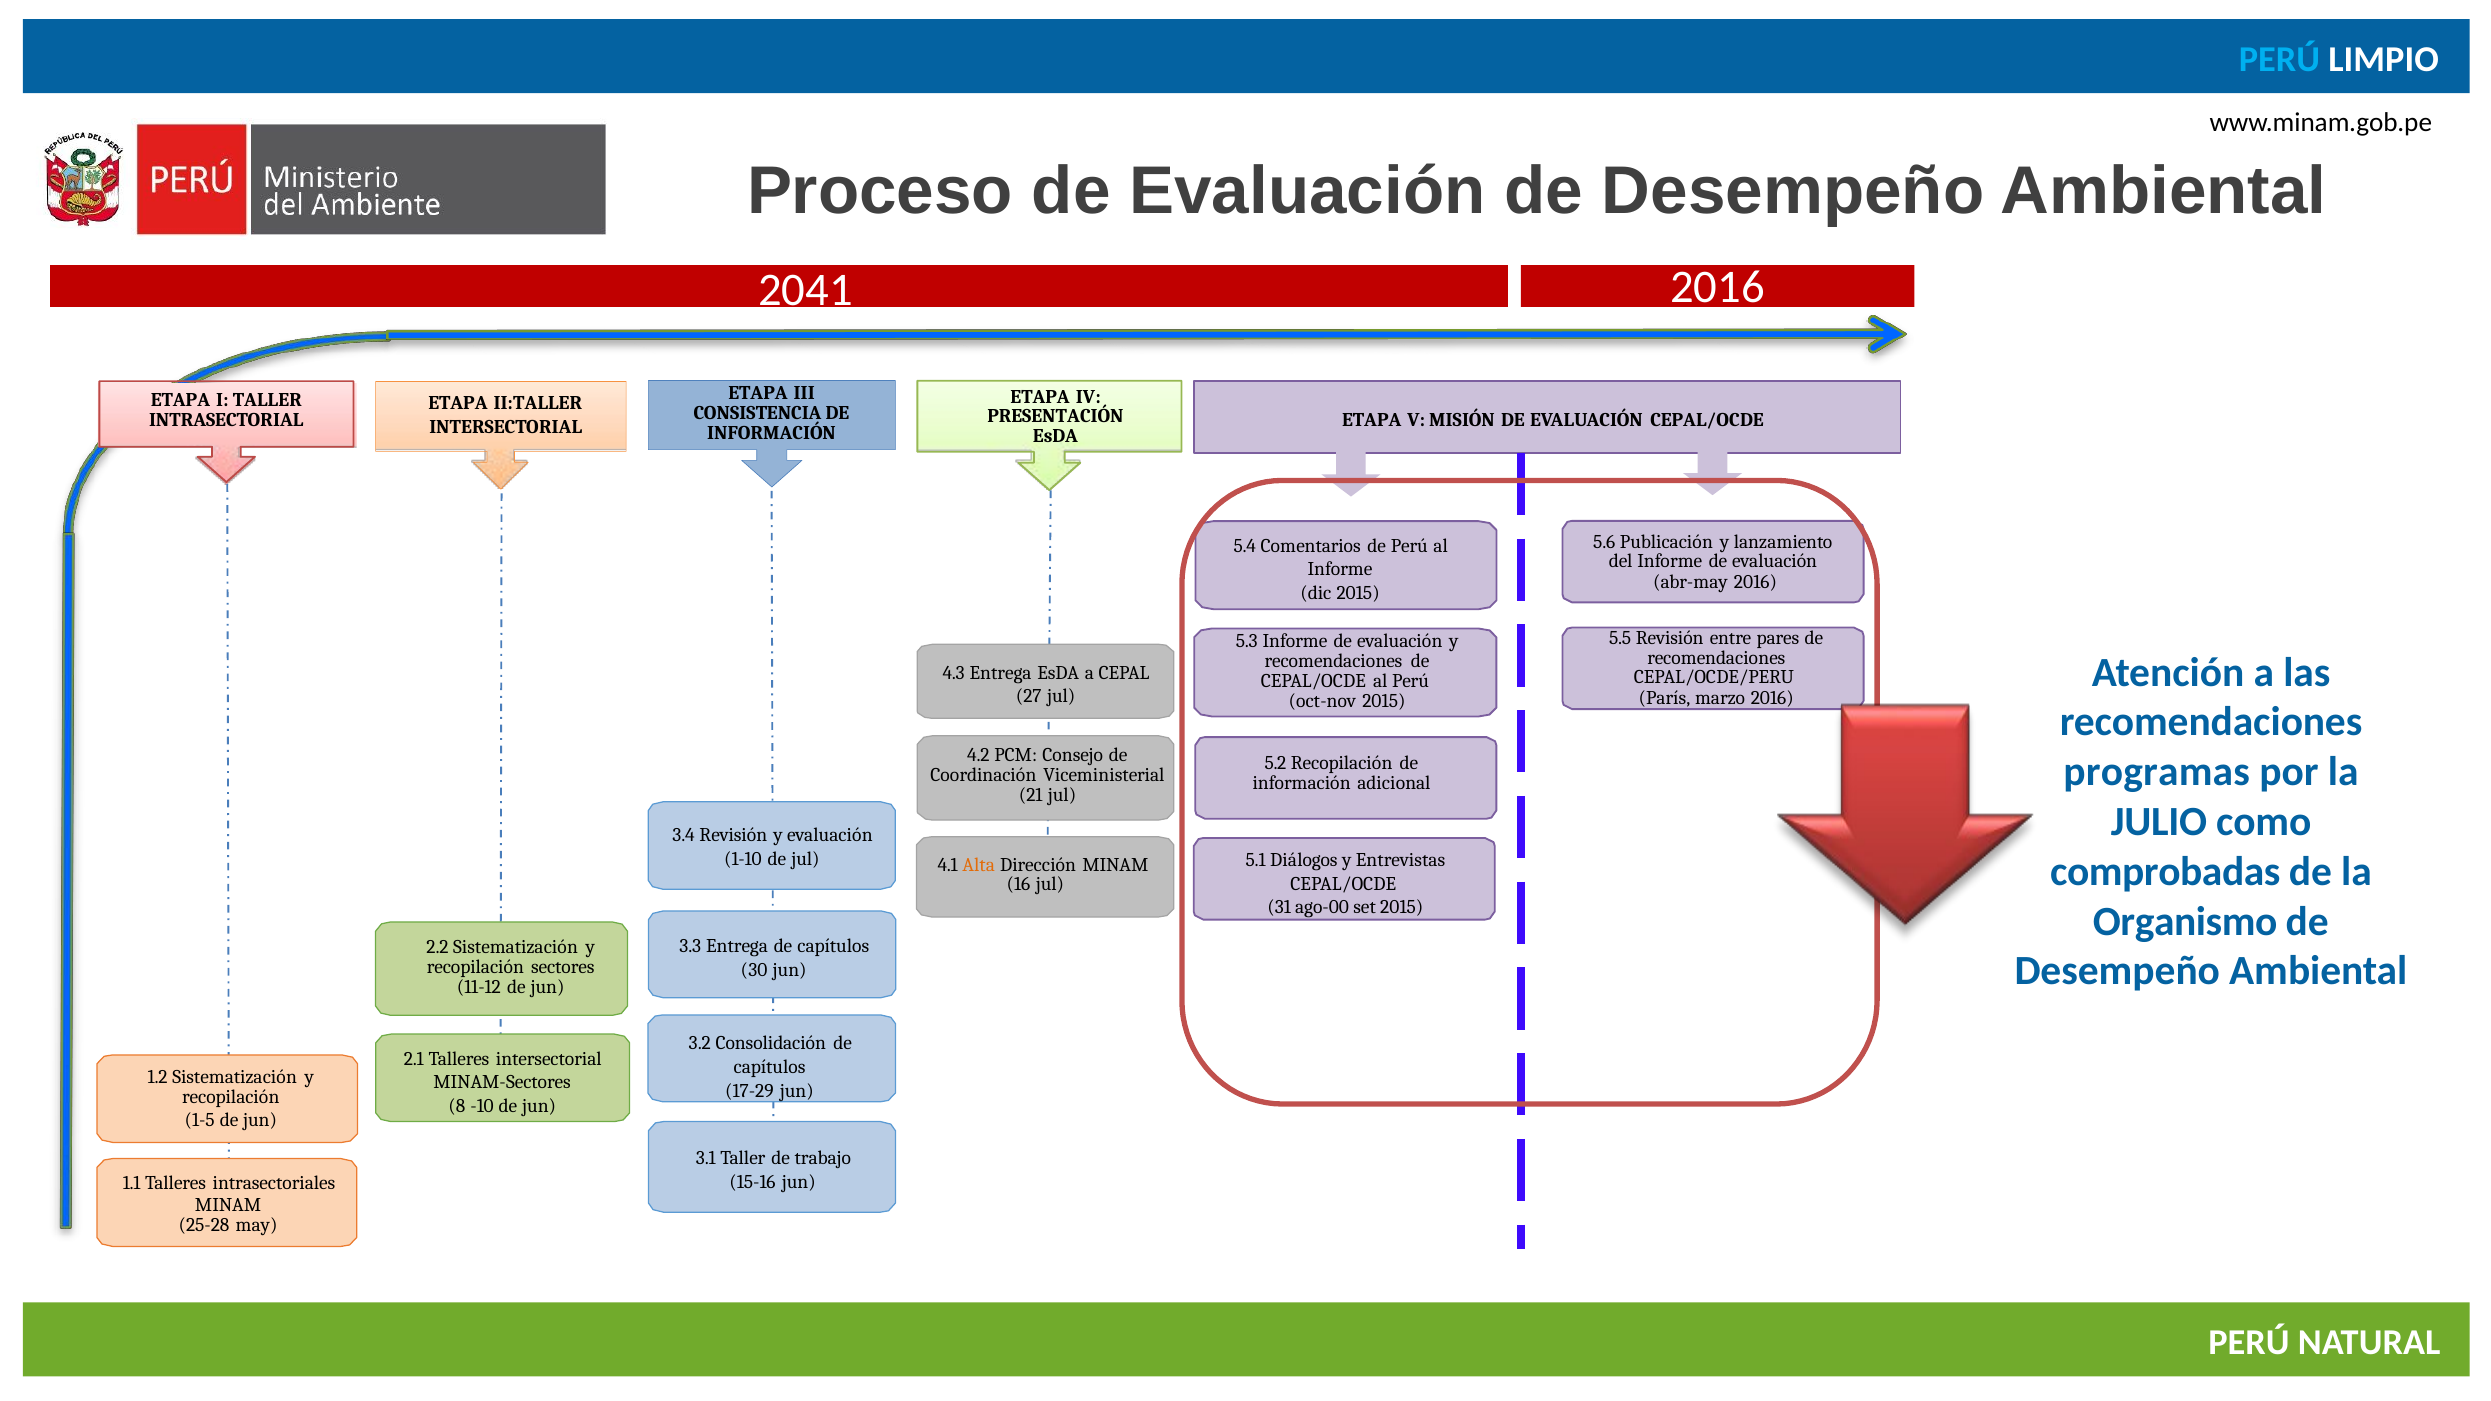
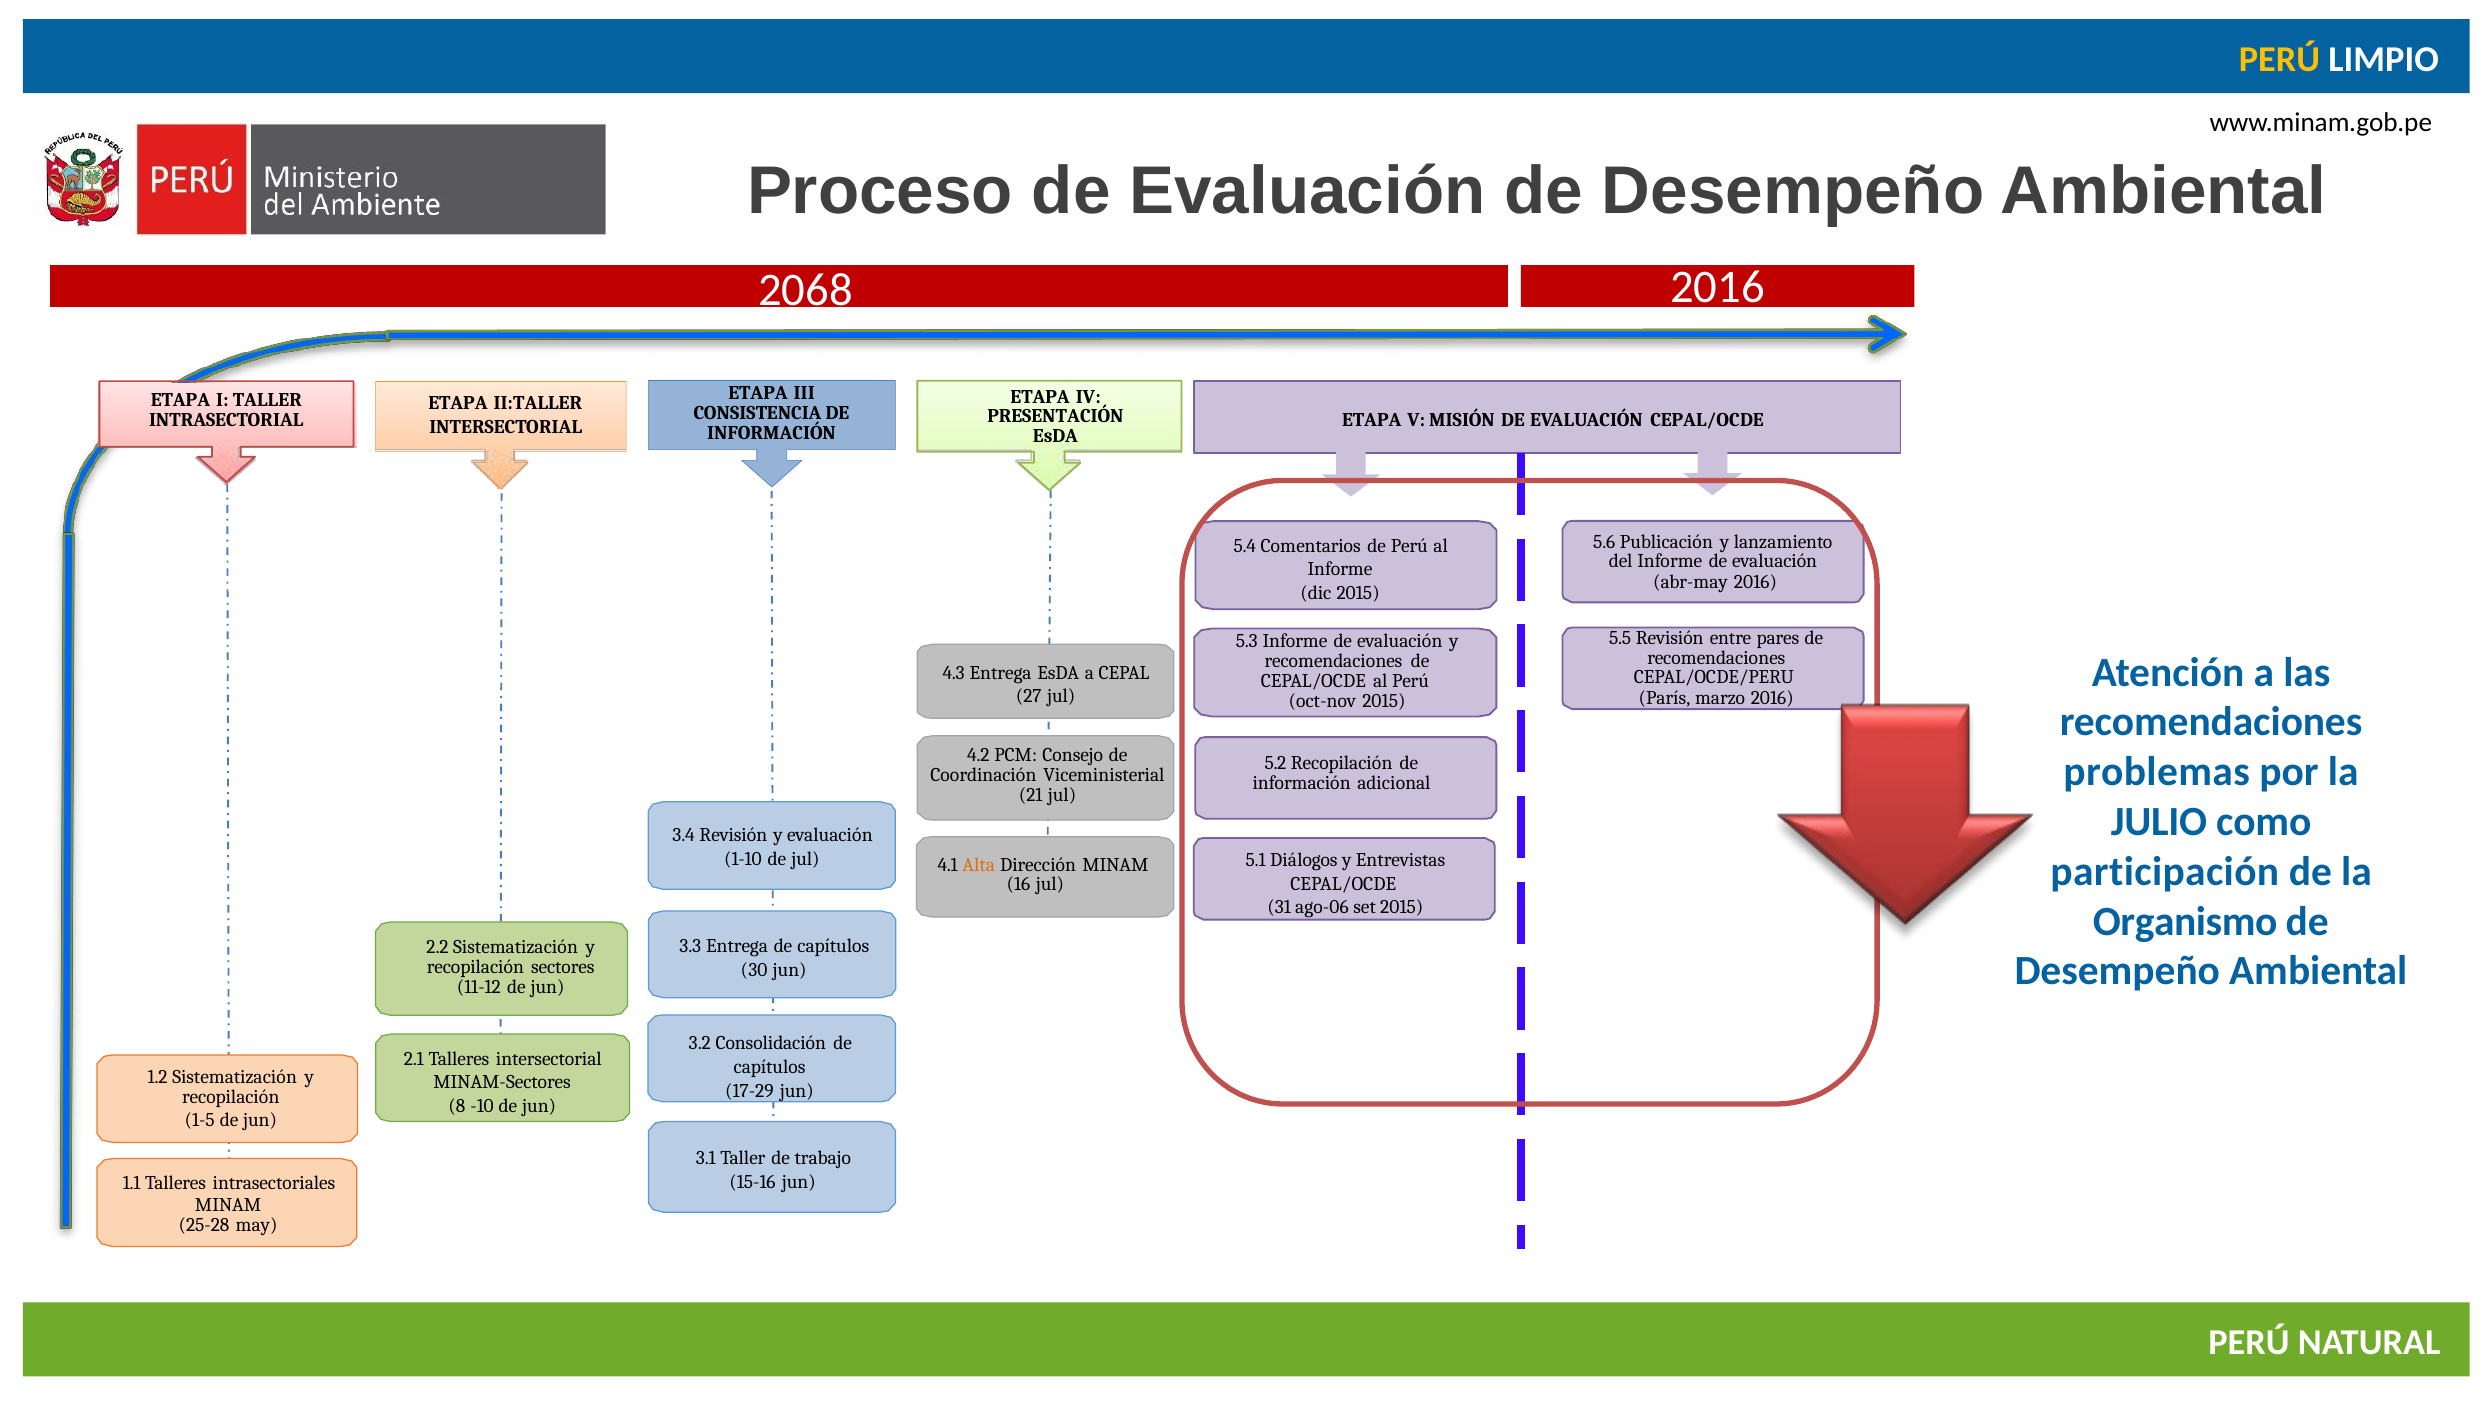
PERÚ colour: light blue -> yellow (2279, 59)
2041: 2041 -> 2068 (805, 290)
programas: programas -> problemas (2157, 772)
comprobadas: comprobadas -> participación (2165, 872)
ago-00: ago-00 -> ago-06 (1322, 907)
